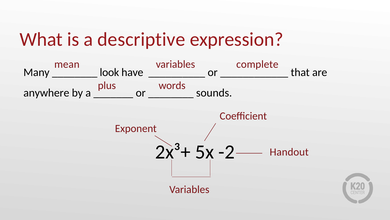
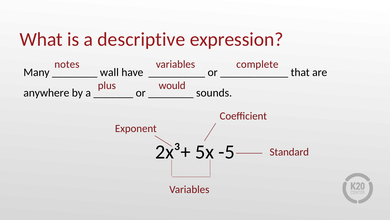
mean: mean -> notes (67, 64)
look: look -> wall (109, 72)
words: words -> would (172, 85)
-2: -2 -> -5 (227, 152)
Handout: Handout -> Standard (289, 152)
